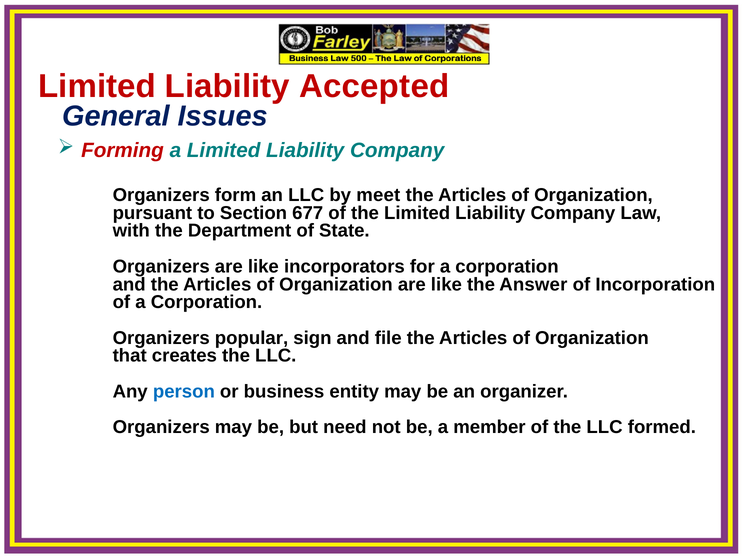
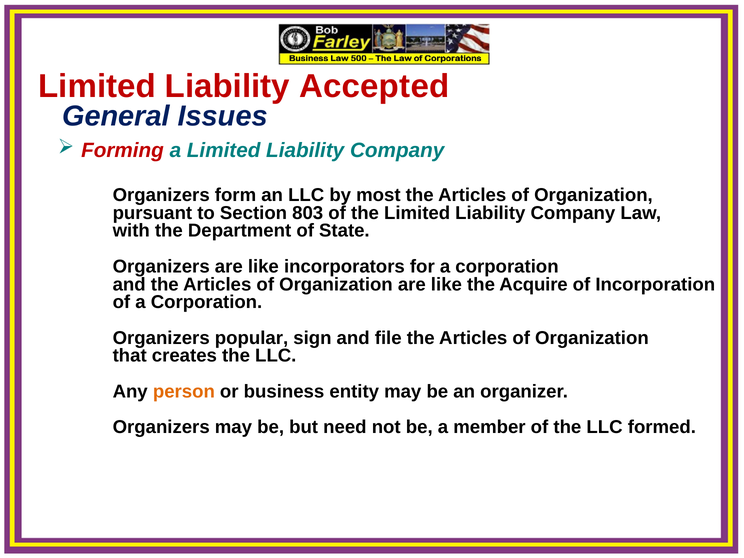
meet: meet -> most (378, 195)
677: 677 -> 803 (308, 213)
Answer: Answer -> Acquire (534, 284)
person colour: blue -> orange (184, 392)
